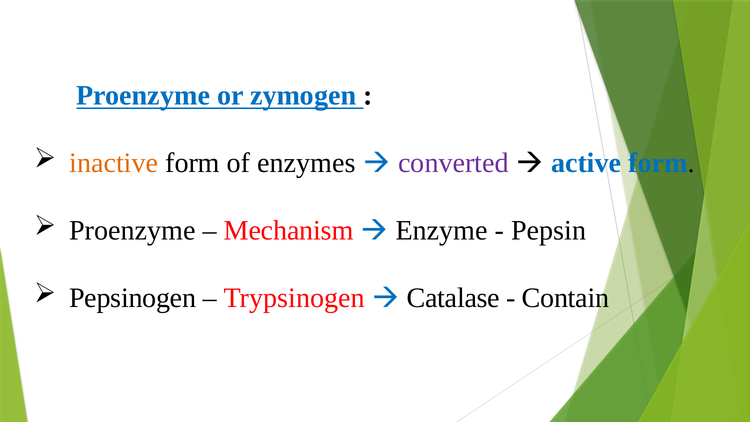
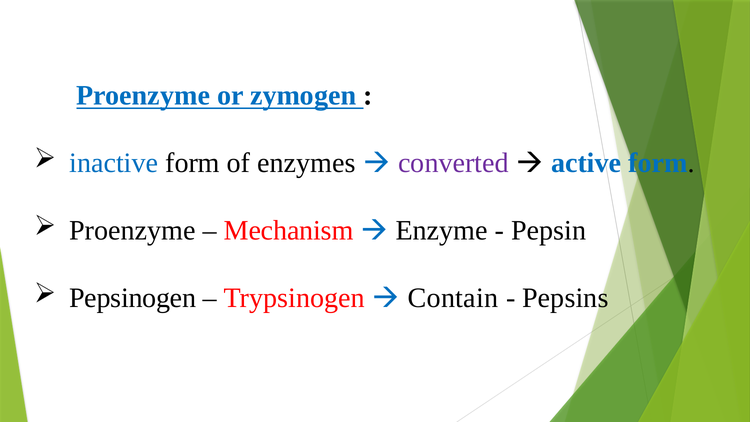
inactive colour: orange -> blue (114, 163)
Catalase: Catalase -> Contain (453, 298)
Contain: Contain -> Pepsins (565, 298)
